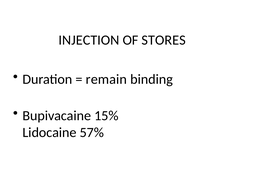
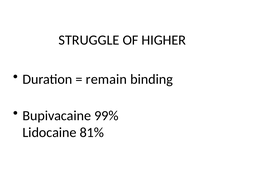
INJECTION: INJECTION -> STRUGGLE (89, 40)
STORES: STORES -> HIGHER (164, 40)
15%: 15% -> 99% (106, 116)
57%: 57% -> 81% (92, 133)
